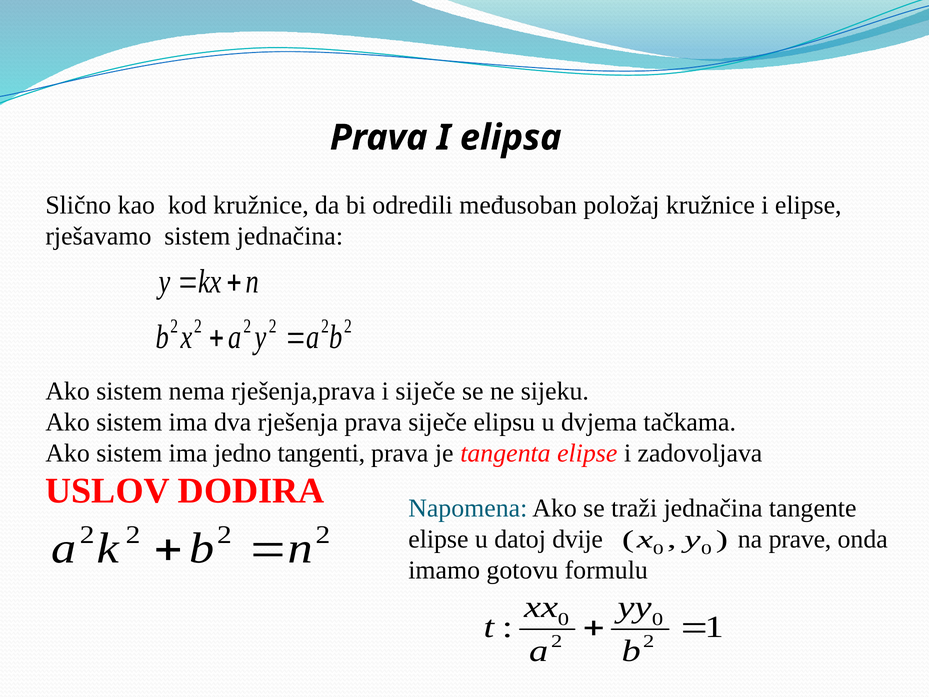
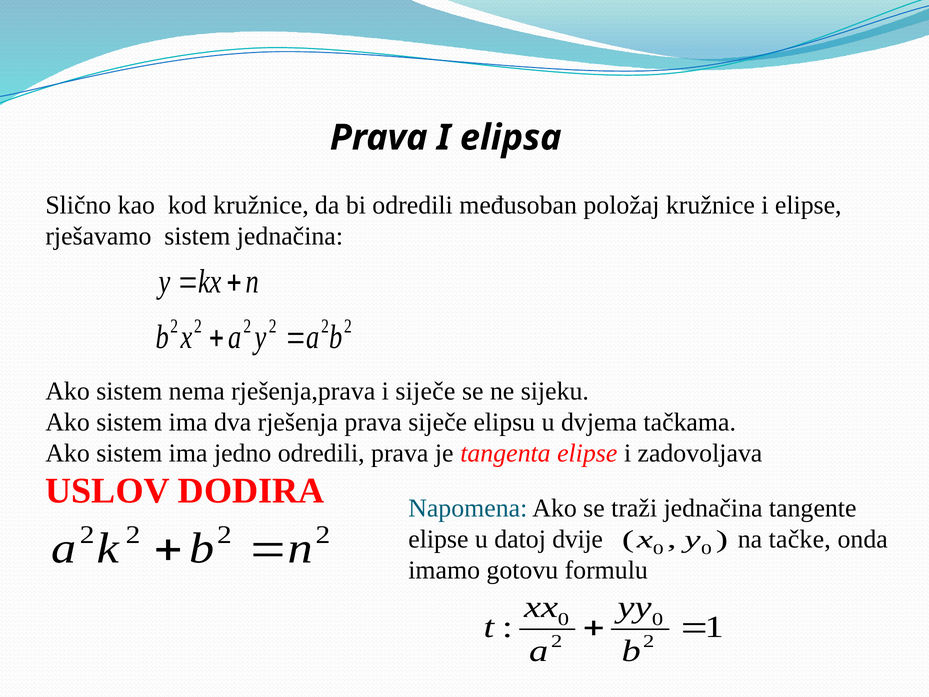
jedno tangenti: tangenti -> odredili (321, 453)
prave: prave -> tačke (800, 539)
